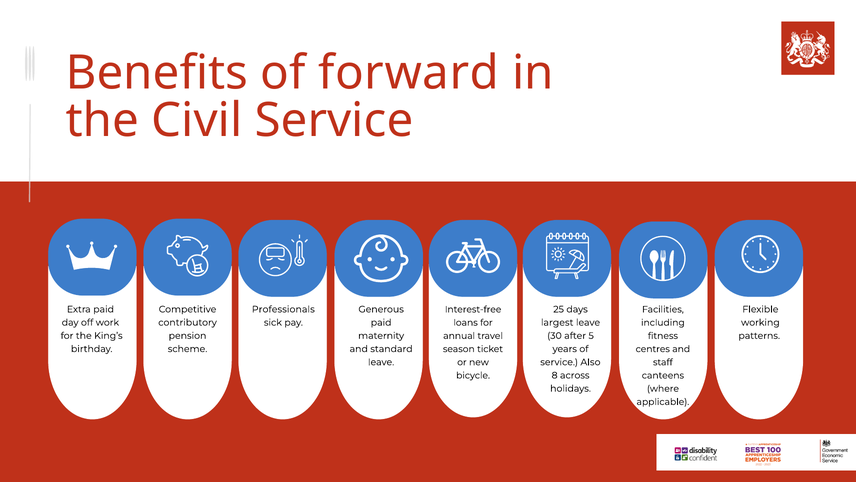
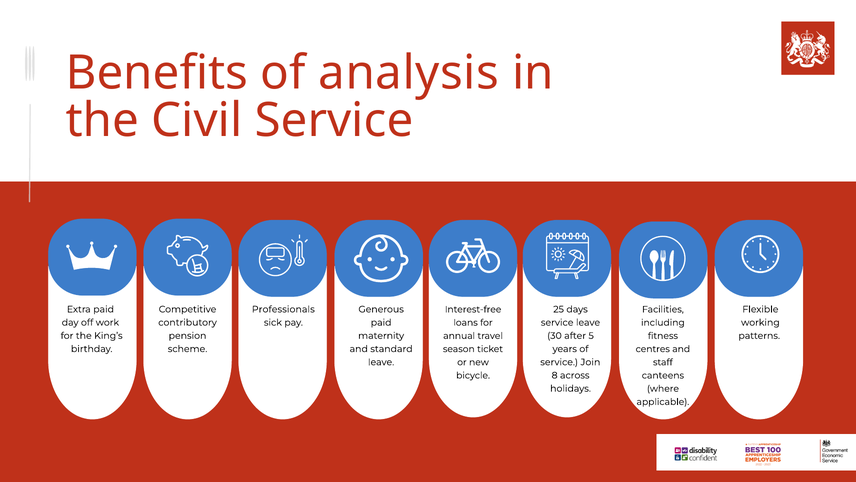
forward: forward -> analysis (409, 73)
largest: largest -> service (557, 322)
Also: Also -> Join (590, 362)
